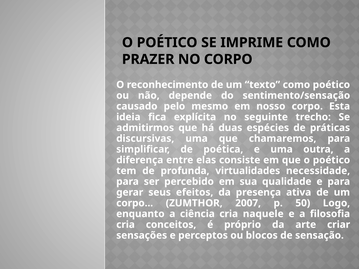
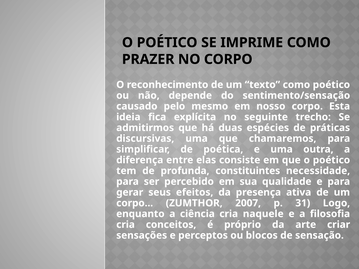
virtualidades: virtualidades -> constituintes (248, 171)
50: 50 -> 31 (303, 203)
